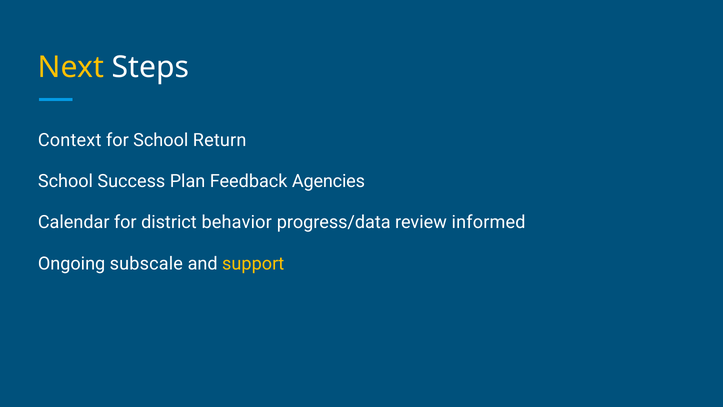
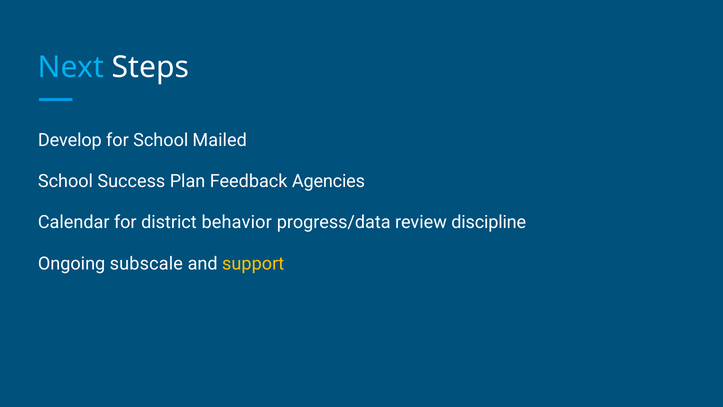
Next colour: yellow -> light blue (71, 67)
Context: Context -> Develop (70, 140)
Return: Return -> Mailed (220, 140)
informed: informed -> discipline (489, 222)
